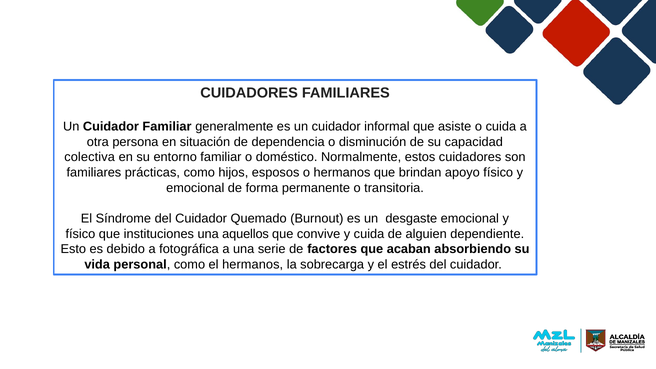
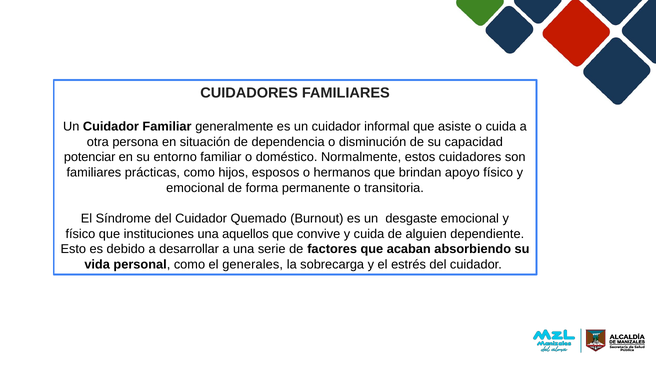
colectiva: colectiva -> potenciar (90, 157)
fotográfica: fotográfica -> desarrollar (189, 249)
el hermanos: hermanos -> generales (253, 264)
